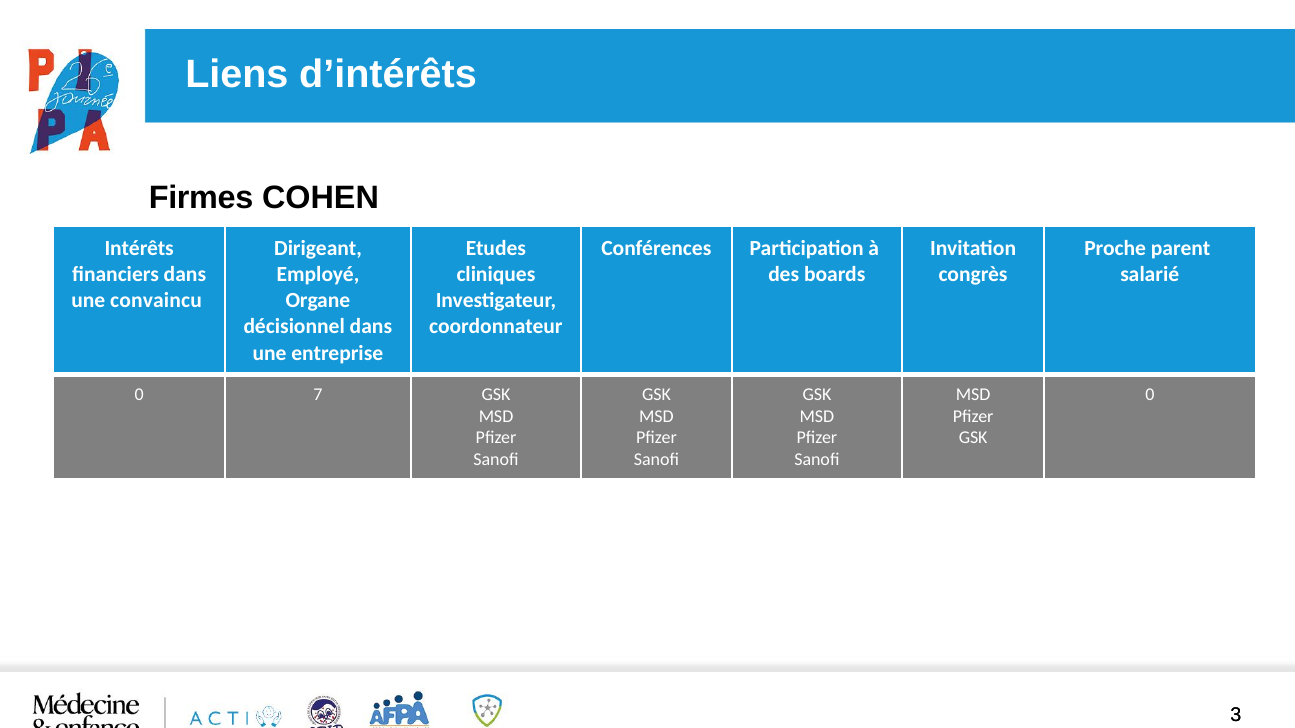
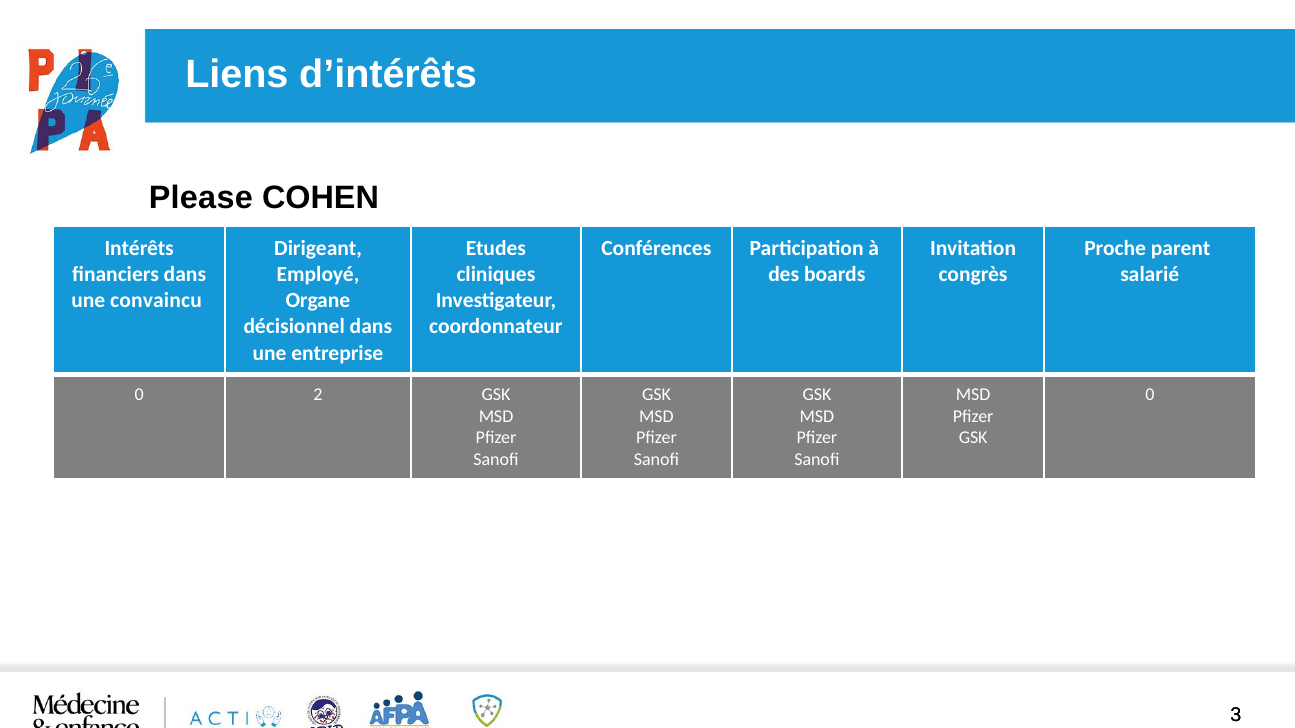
Firmes: Firmes -> Please (201, 198)
7: 7 -> 2 (318, 395)
